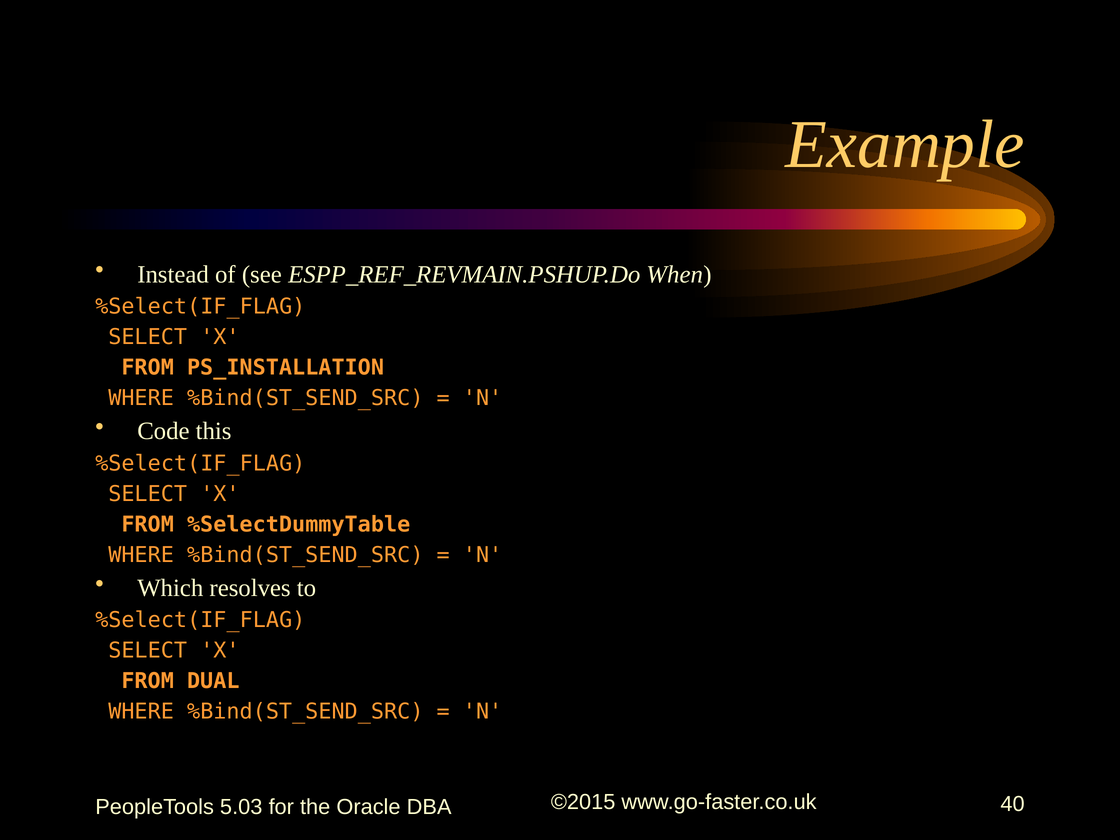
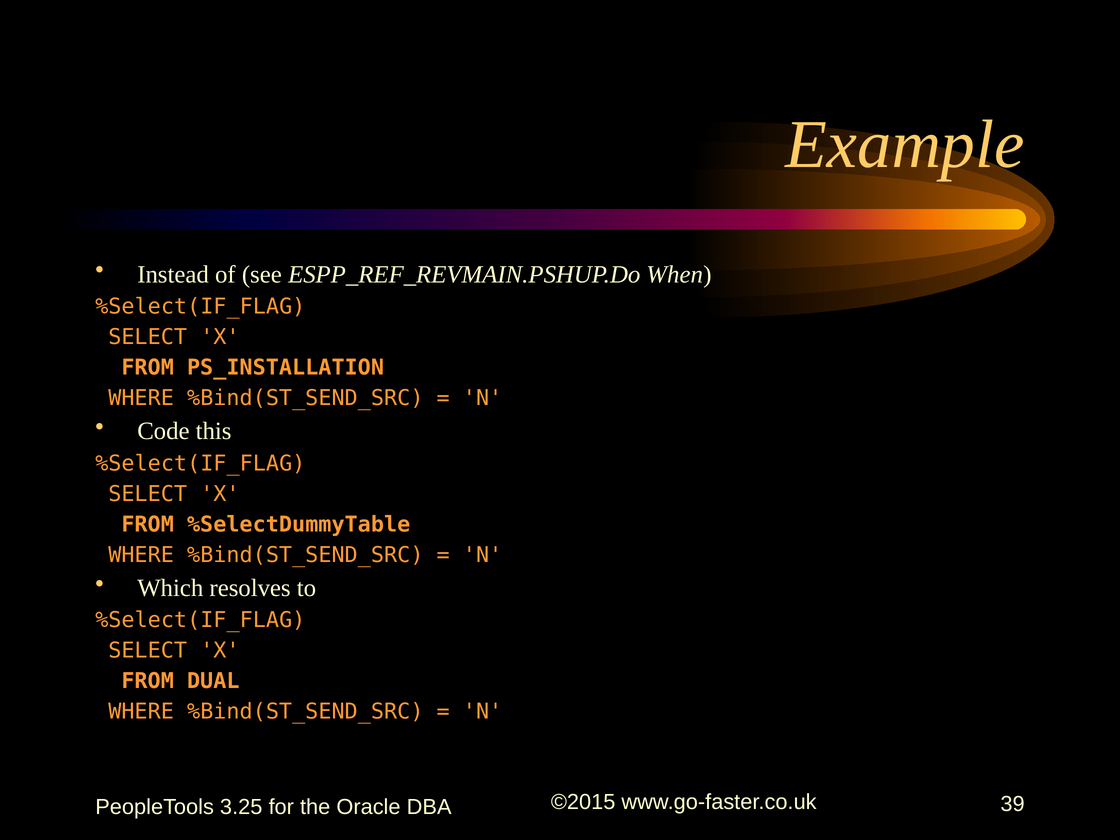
5.03: 5.03 -> 3.25 (241, 807)
40: 40 -> 39 (1013, 804)
